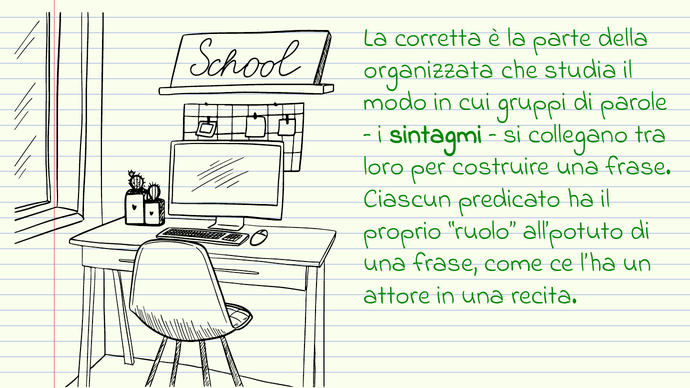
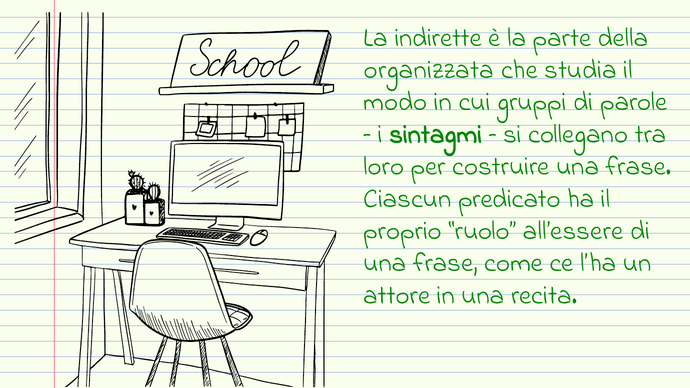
corretta: corretta -> indirette (438, 37)
all’potuto: all’potuto -> all’essere (573, 230)
